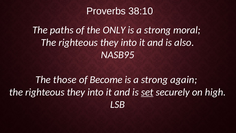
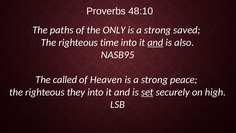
38:10: 38:10 -> 48:10 (141, 11)
moral: moral -> saved (187, 30)
they: they -> time (109, 42)
and underline: none -> present (155, 42)
those: those -> called (65, 80)
Become: Become -> Heaven (106, 80)
again: again -> peace (184, 80)
